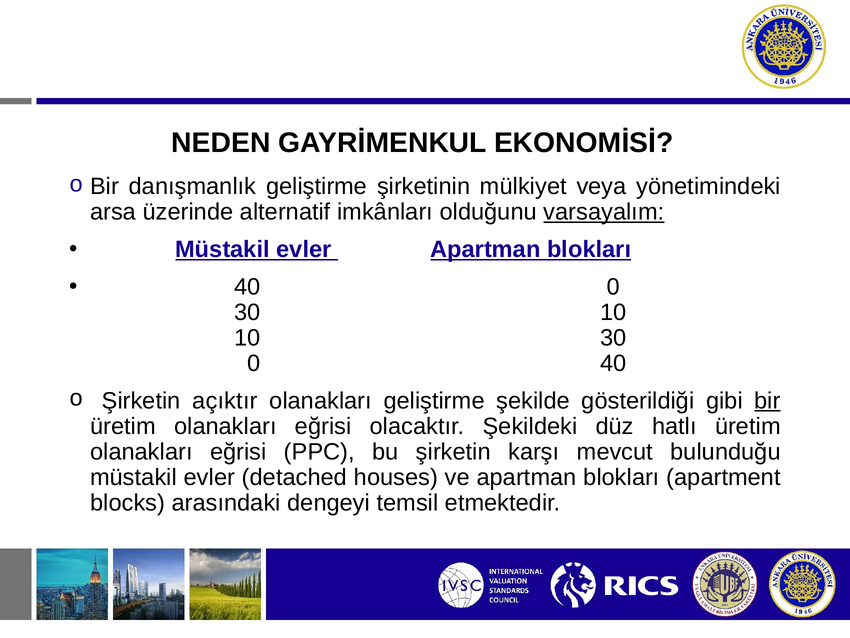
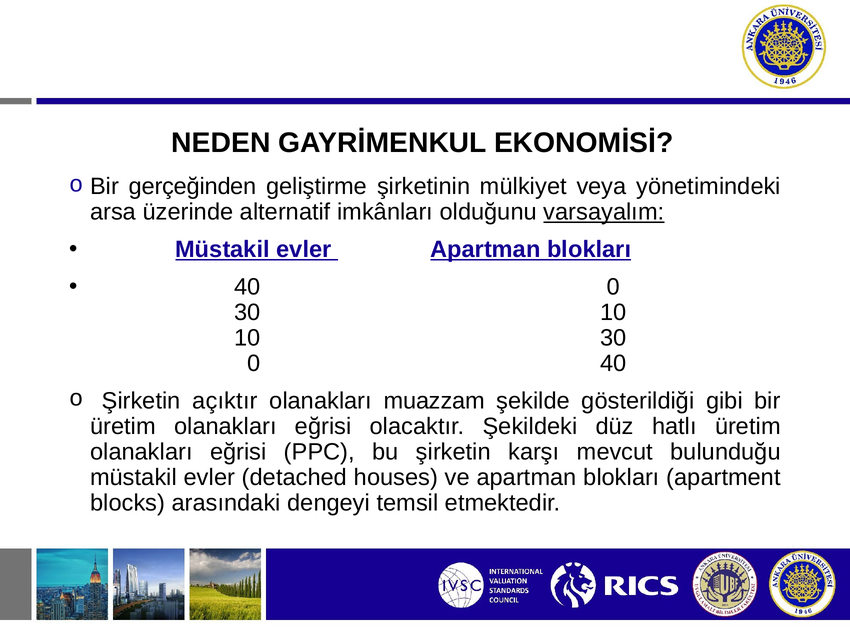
danışmanlık: danışmanlık -> gerçeğinden (193, 186)
olanakları geliştirme: geliştirme -> muazzam (434, 400)
bir underline: present -> none (767, 400)
